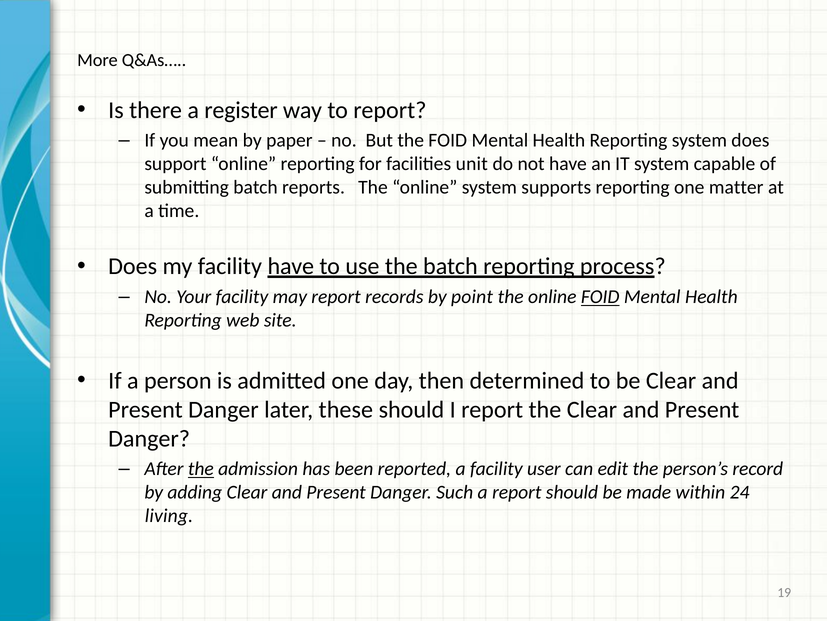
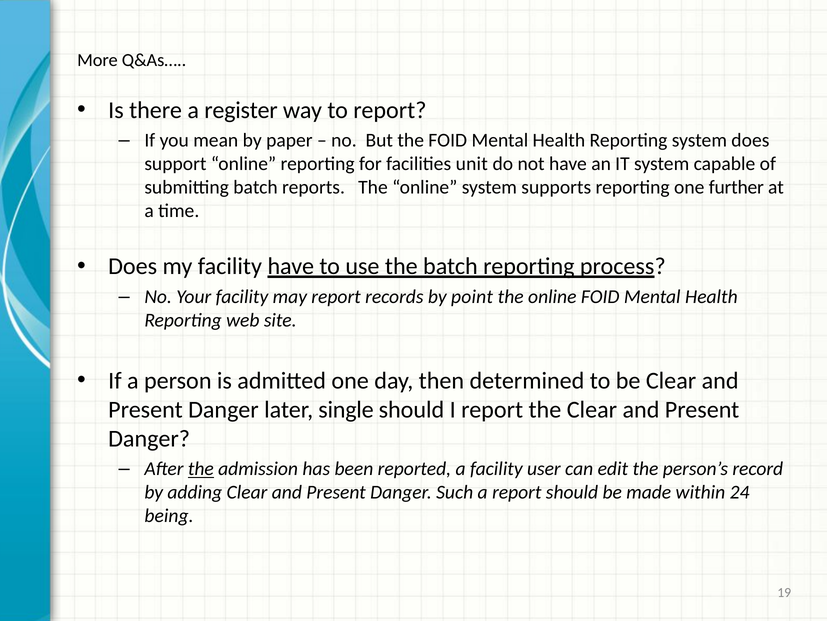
matter: matter -> further (736, 187)
FOID underline: present -> none (600, 297)
these: these -> single (346, 409)
living: living -> being (169, 515)
